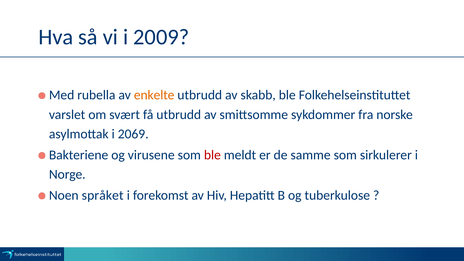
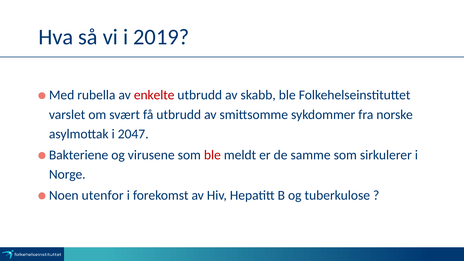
2009: 2009 -> 2019 (161, 37)
enkelte colour: orange -> red (154, 95)
2069: 2069 -> 2047 (133, 134)
språket: språket -> utenfor (103, 195)
